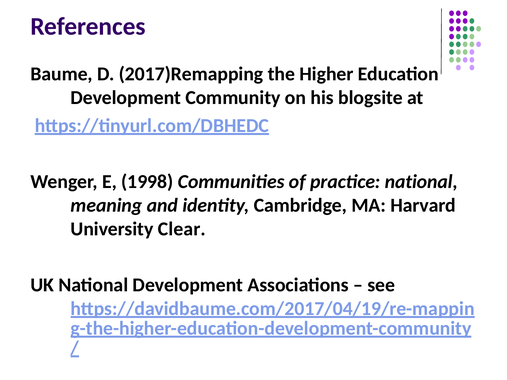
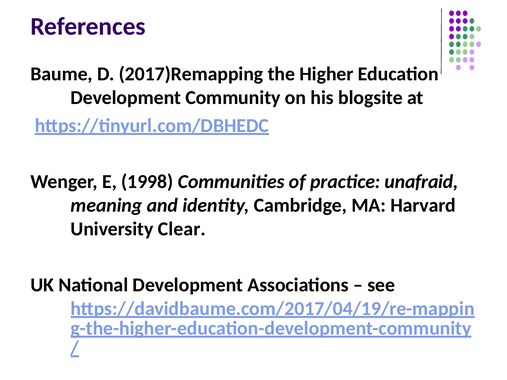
practice national: national -> unafraid (421, 182)
